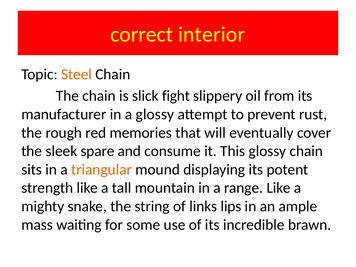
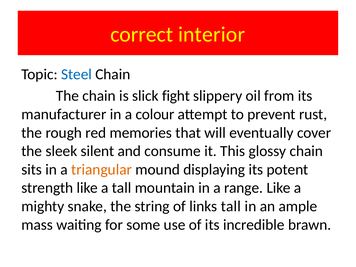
Steel colour: orange -> blue (76, 74)
a glossy: glossy -> colour (155, 114)
spare: spare -> silent (97, 151)
links lips: lips -> tall (231, 206)
